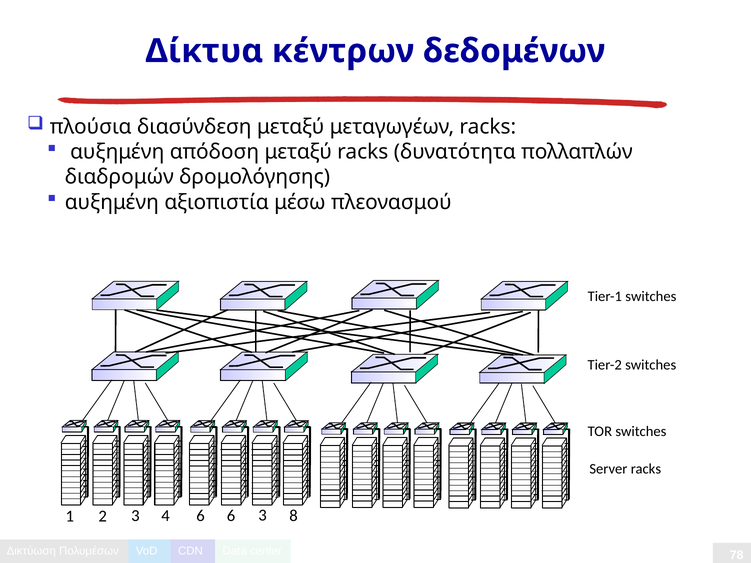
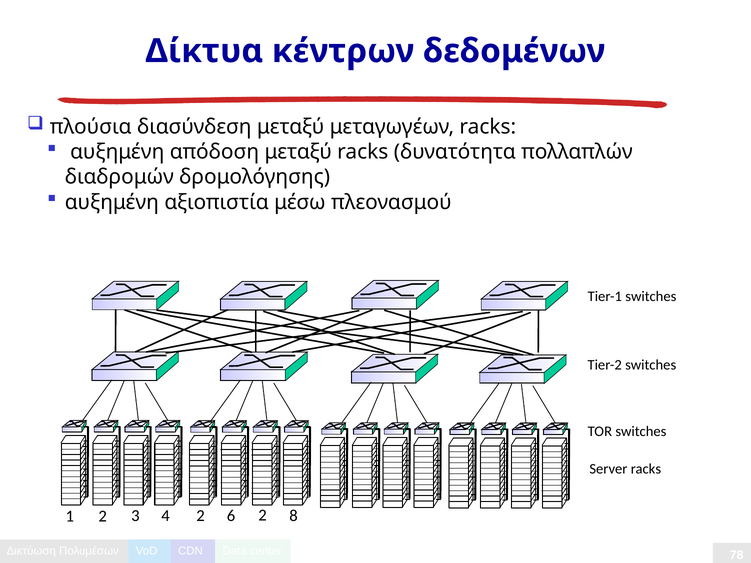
4 6: 6 -> 2 (201, 516)
6 3: 3 -> 2 (263, 516)
